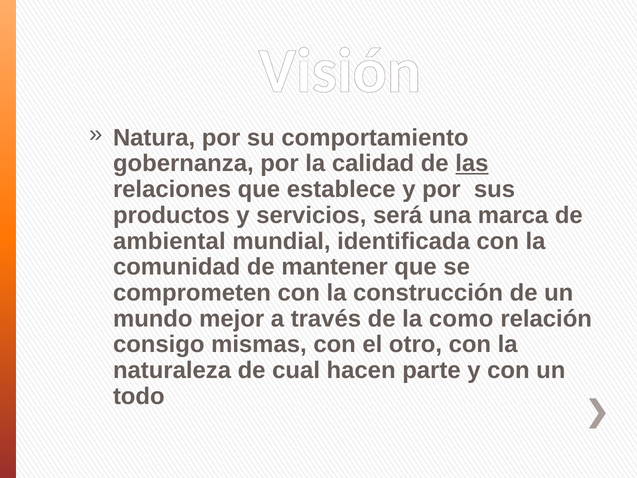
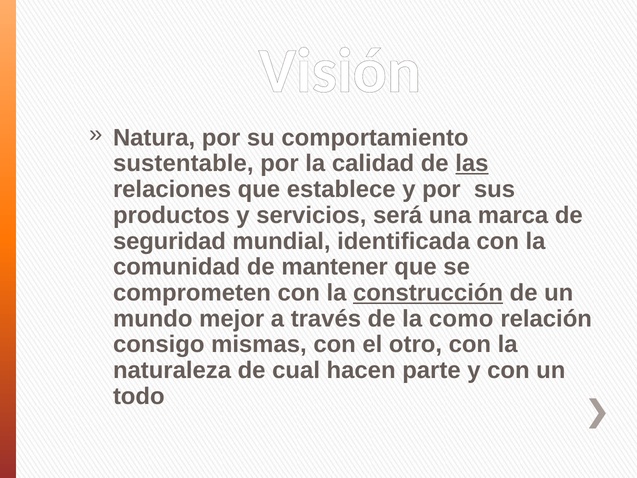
gobernanza: gobernanza -> sustentable (183, 164)
ambiental: ambiental -> seguridad (169, 241)
construcción underline: none -> present (428, 293)
